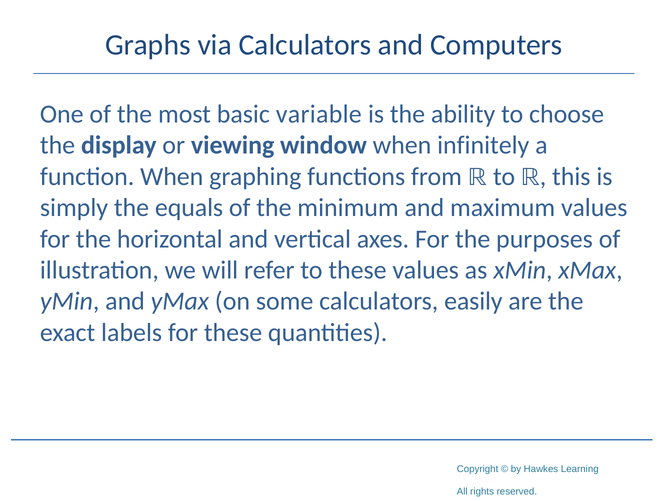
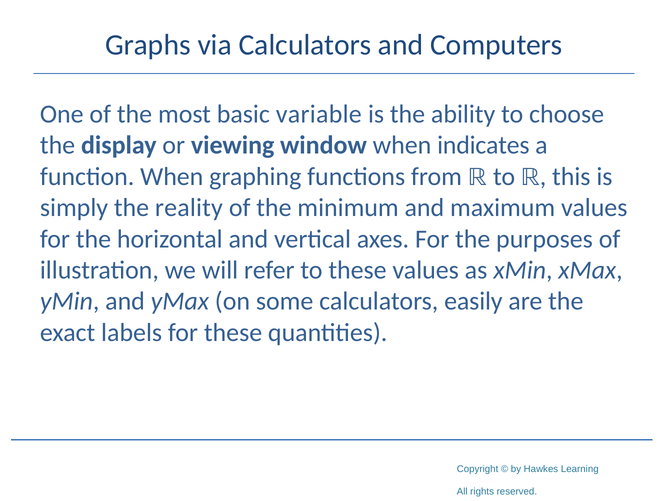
infinitely: infinitely -> indicates (483, 145)
equals: equals -> reality (189, 208)
